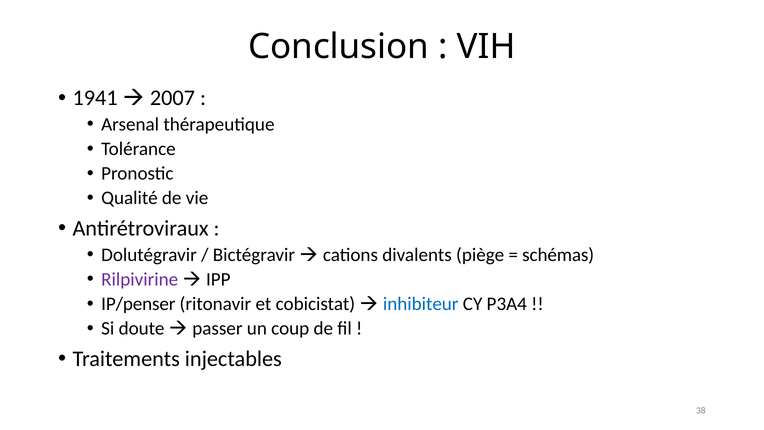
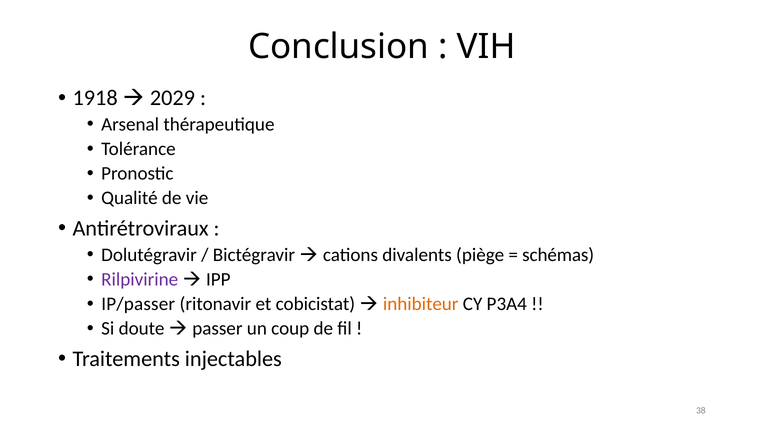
1941: 1941 -> 1918 (95, 98)
2007: 2007 -> 2029 (172, 98)
IP/penser: IP/penser -> IP/passer (138, 304)
inhibiteur colour: blue -> orange (421, 304)
